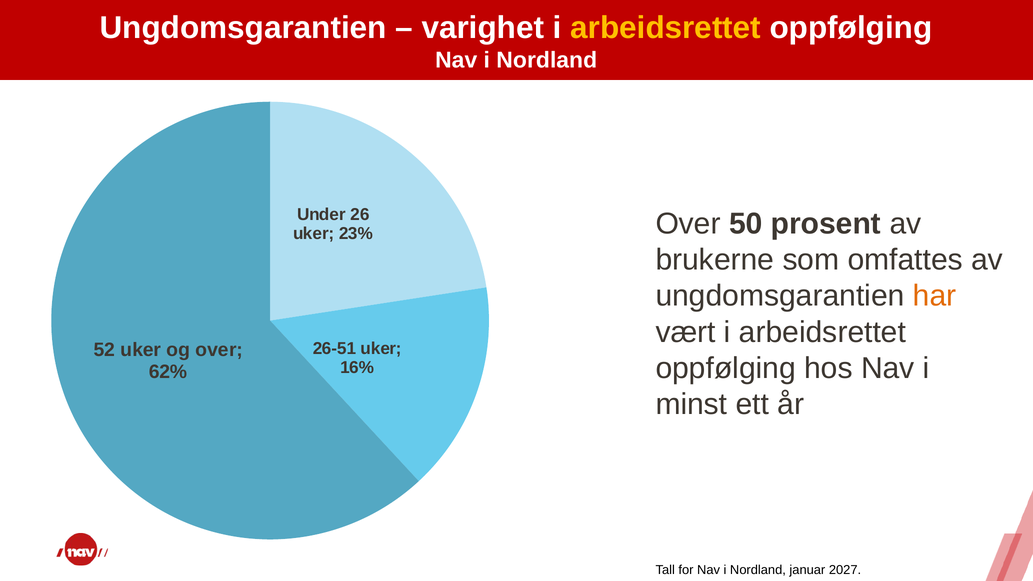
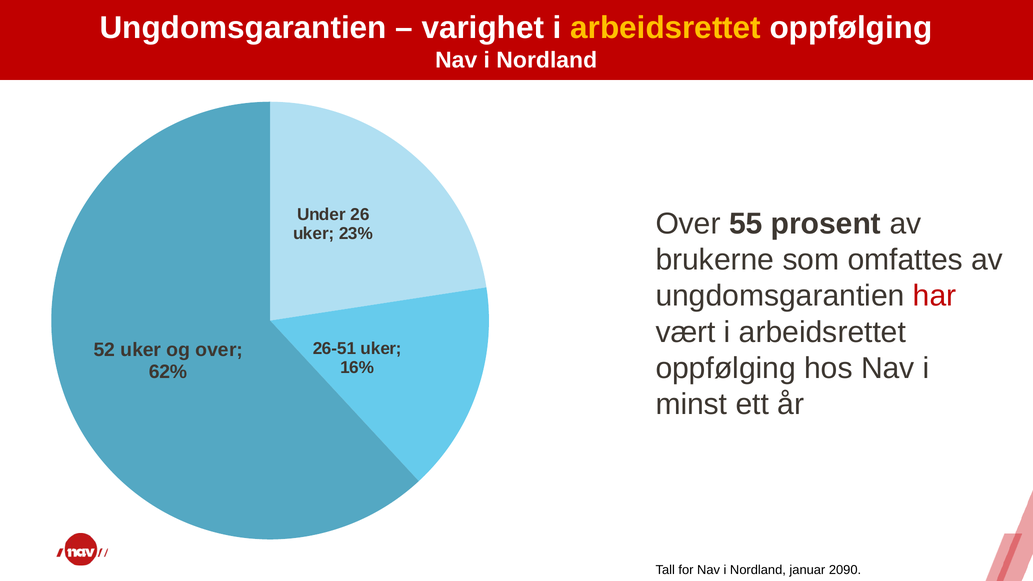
50: 50 -> 55 (746, 224)
har colour: orange -> red (935, 296)
2027: 2027 -> 2090 (845, 570)
